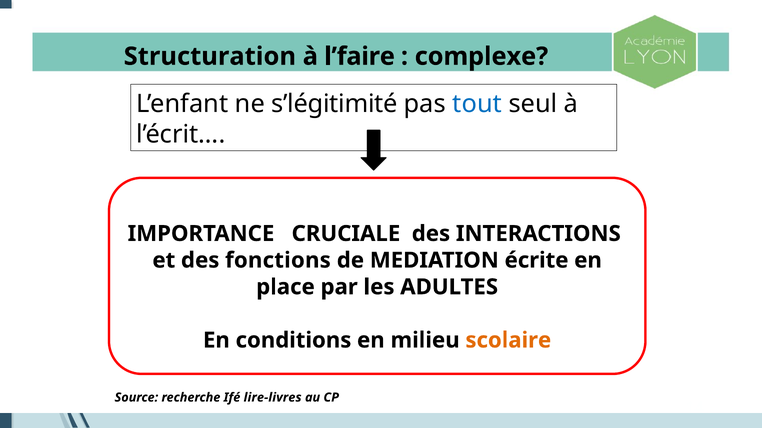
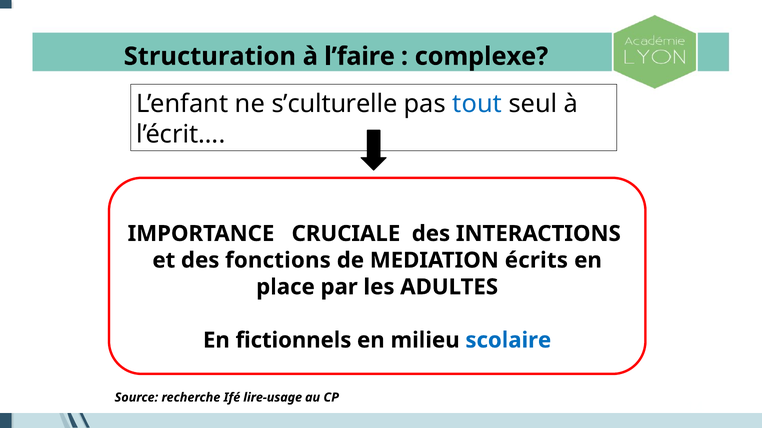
s’légitimité: s’légitimité -> s’culturelle (334, 104)
écrite: écrite -> écrits (536, 261)
conditions: conditions -> fictionnels (293, 341)
scolaire colour: orange -> blue (508, 341)
lire-livres: lire-livres -> lire-usage (273, 398)
